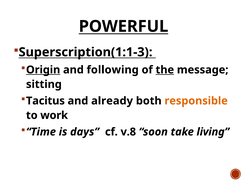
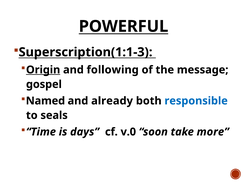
the underline: present -> none (165, 70)
sitting: sitting -> gospel (44, 84)
Tacitus: Tacitus -> Named (45, 101)
responsible colour: orange -> blue (196, 101)
work: work -> seals (54, 115)
v.8: v.8 -> v.0 (128, 132)
living: living -> more (213, 132)
